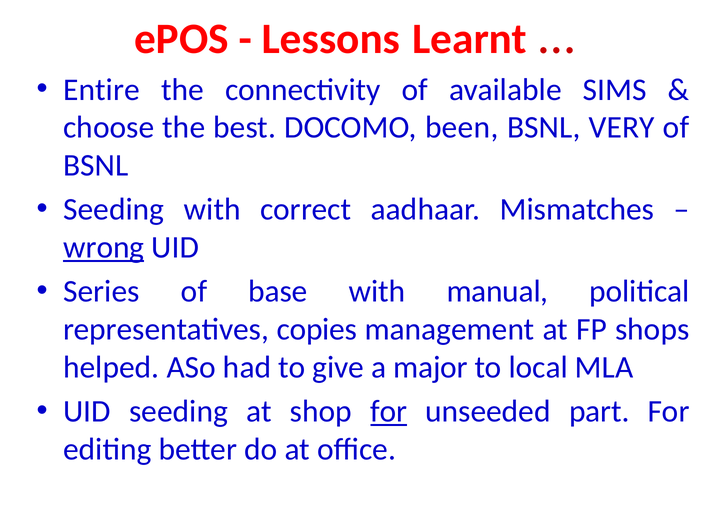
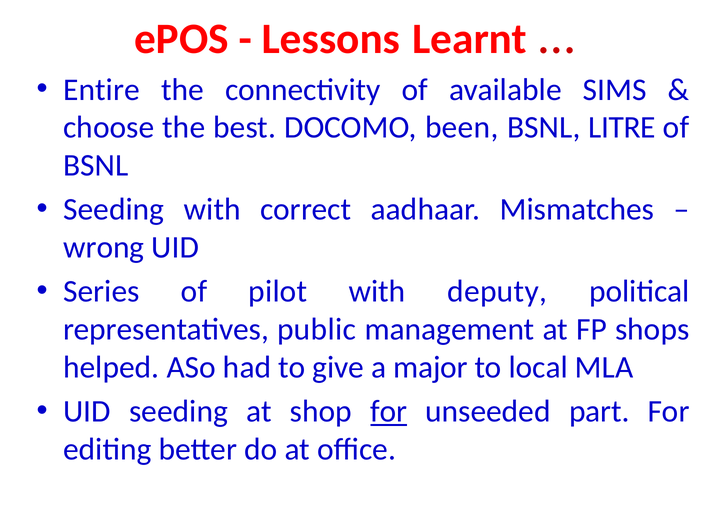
VERY: VERY -> LITRE (622, 127)
wrong underline: present -> none (104, 247)
base: base -> pilot (278, 291)
manual: manual -> deputy (497, 291)
copies: copies -> public (317, 329)
